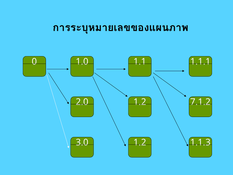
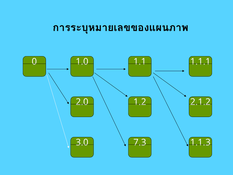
7.1.2: 7.1.2 -> 2.1.2 (200, 102)
1.2: 1.2 -> 7.3 (140, 142)
